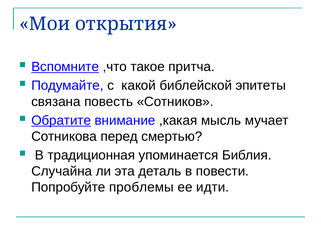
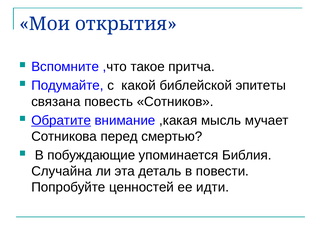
Вспомните underline: present -> none (65, 67)
традиционная: традиционная -> побуждающие (91, 155)
проблемы: проблемы -> ценностей (141, 187)
